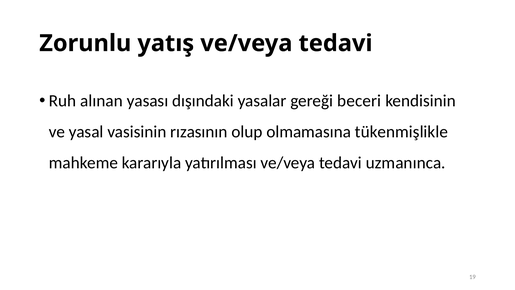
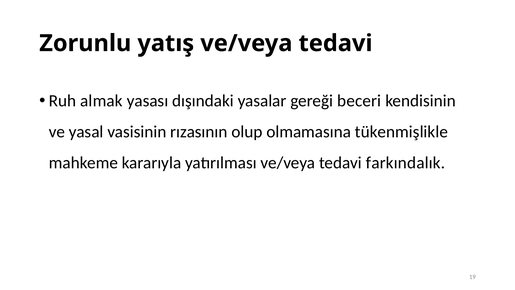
alınan: alınan -> almak (102, 101)
uzmanınca: uzmanınca -> farkındalık (406, 163)
